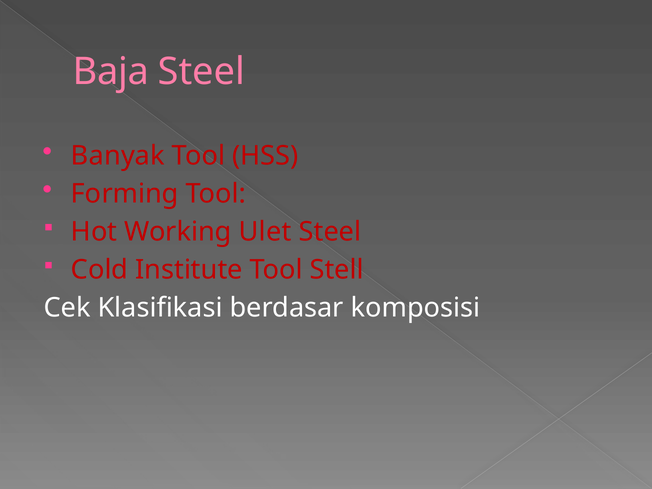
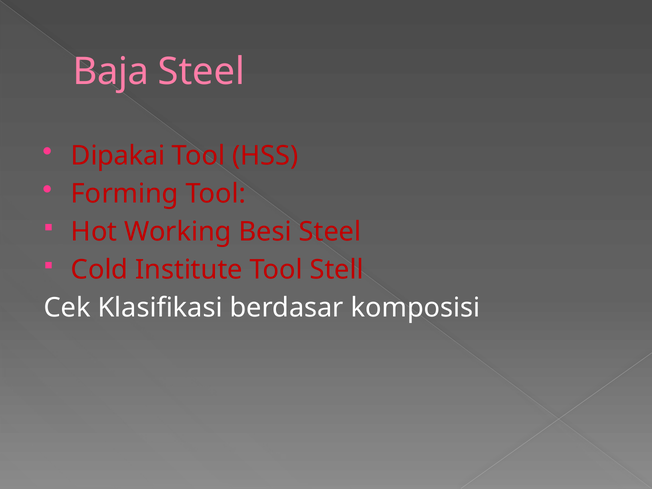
Banyak: Banyak -> Dipakai (118, 156)
Ulet: Ulet -> Besi (265, 232)
